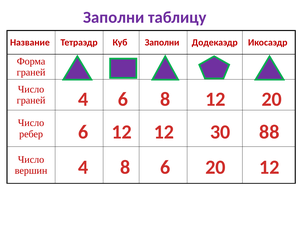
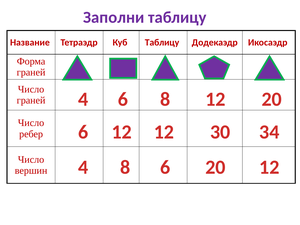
Куб Заполни: Заполни -> Таблицу (162, 42)
88: 88 -> 34 (269, 132)
